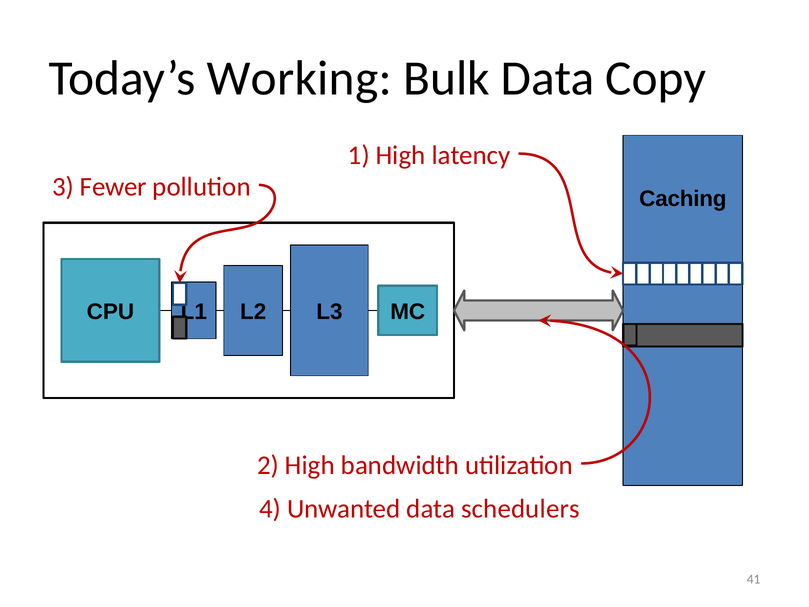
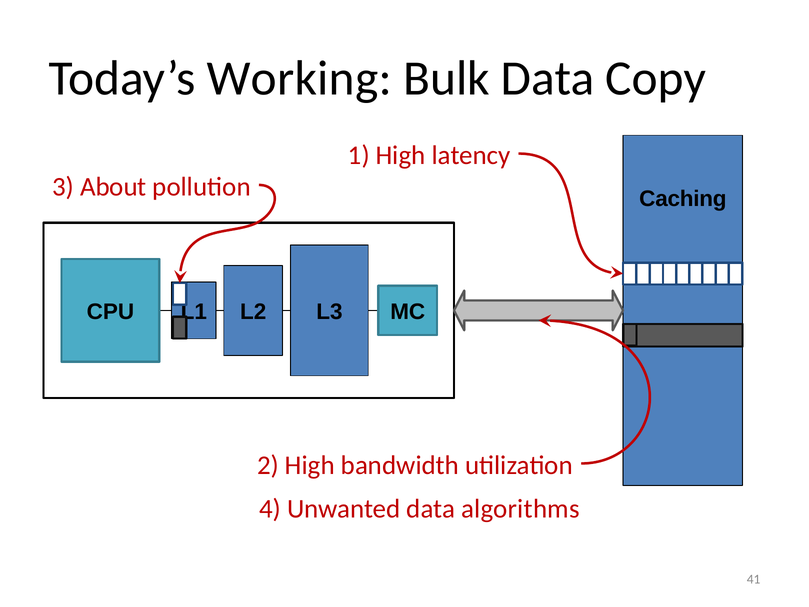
Fewer: Fewer -> About (113, 187)
schedulers: schedulers -> algorithms (520, 509)
